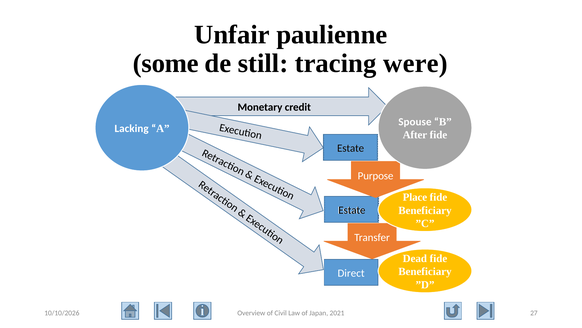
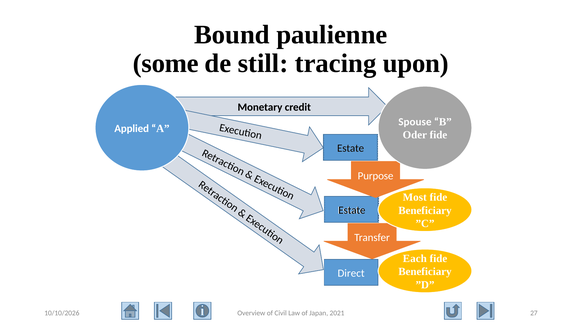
Unfair: Unfair -> Bound (232, 34)
were: were -> upon (416, 63)
Lacking: Lacking -> Applied (132, 128)
After: After -> Oder (415, 135)
Place: Place -> Most (415, 197)
Dead: Dead -> Each (415, 258)
